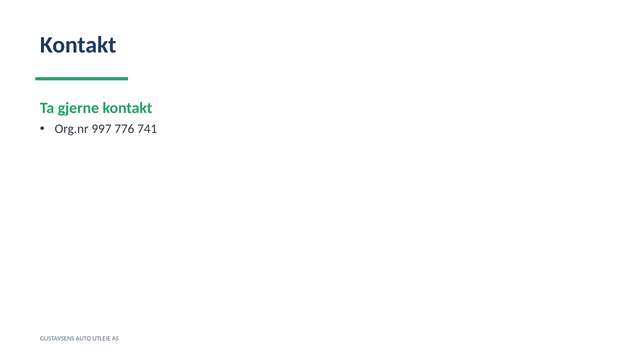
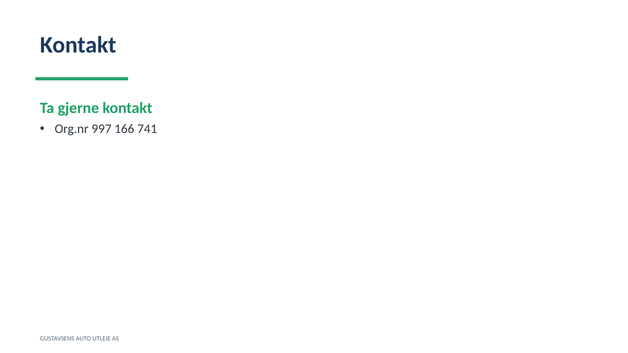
776: 776 -> 166 (124, 129)
